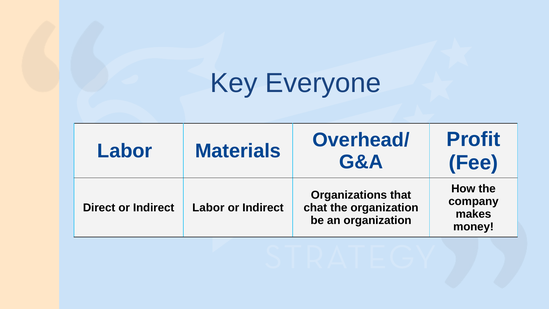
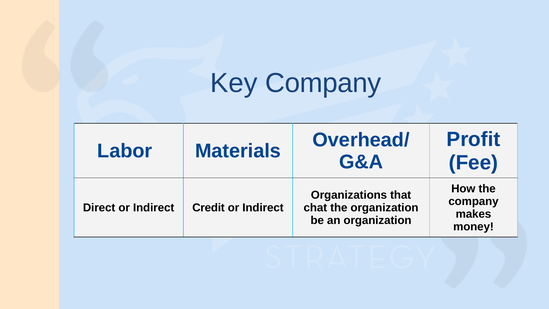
Key Everyone: Everyone -> Company (323, 83)
Indirect Labor: Labor -> Credit (208, 208)
